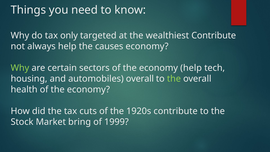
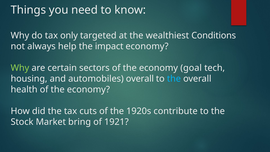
wealthiest Contribute: Contribute -> Conditions (214, 35)
causes: causes -> impact (109, 46)
economy help: help -> goal (191, 68)
the colour: light green -> light blue (174, 79)
1999: 1999 -> 1921 (116, 122)
